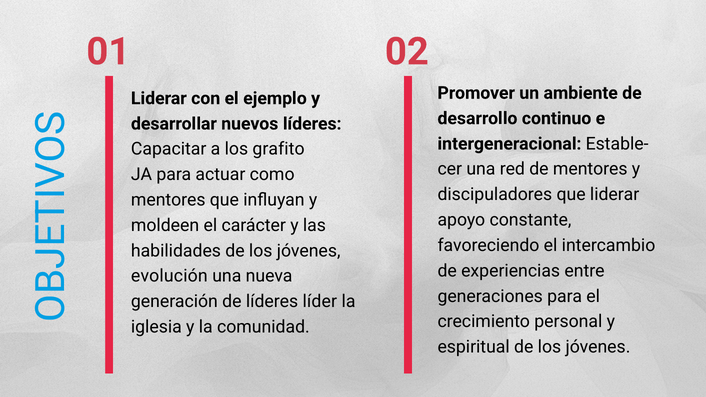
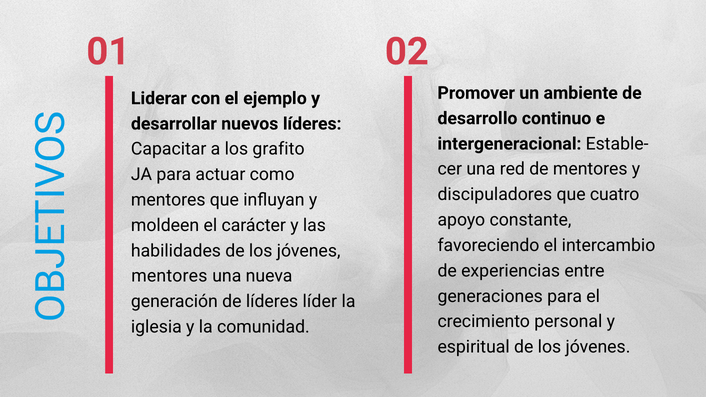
que liderar: liderar -> cuatro (615, 195)
evolución: evolución -> mentores (169, 276)
